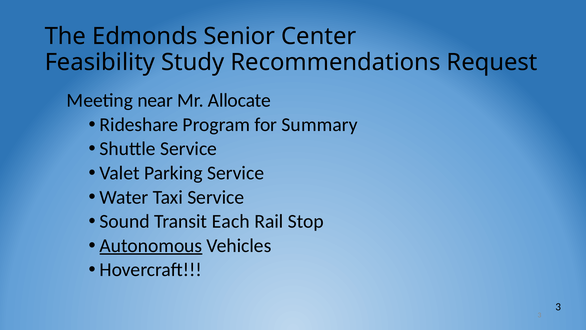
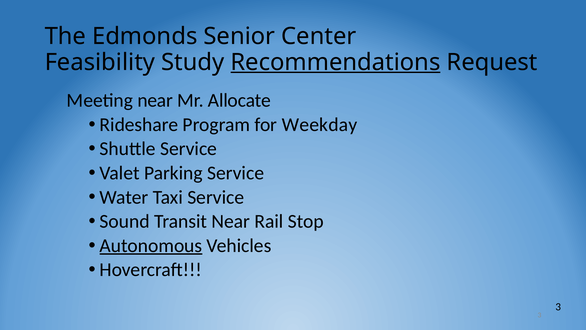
Recommendations underline: none -> present (335, 62)
Summary: Summary -> Weekday (320, 125)
Transit Each: Each -> Near (231, 221)
